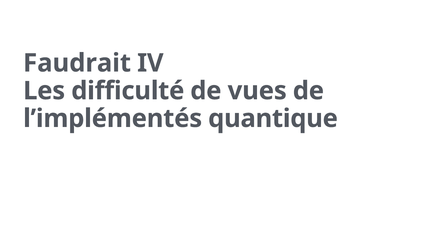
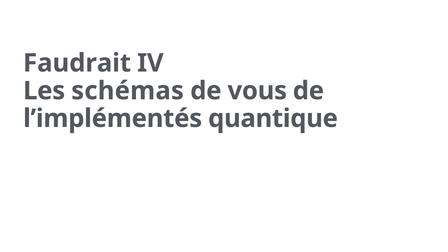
difficulté: difficulté -> schémas (128, 91)
vues: vues -> vous (257, 91)
